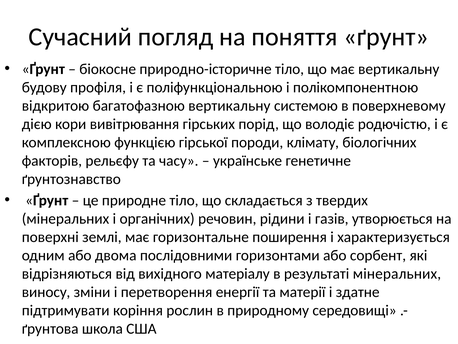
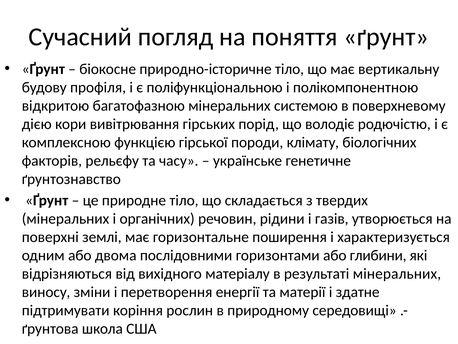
багатофазною вертикальну: вертикальну -> мінеральних (229, 105)
сорбент: сорбент -> глибини (378, 255)
